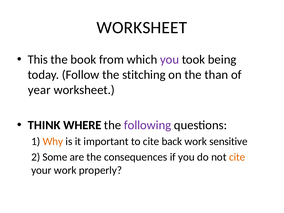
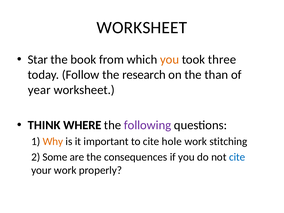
This: This -> Star (38, 60)
you colour: purple -> orange (170, 60)
being: being -> three (222, 60)
stitching: stitching -> research (144, 75)
back: back -> hole (172, 142)
sensitive: sensitive -> stitching (228, 142)
cite colour: orange -> blue (237, 157)
